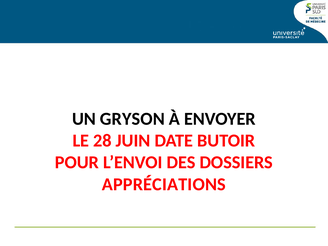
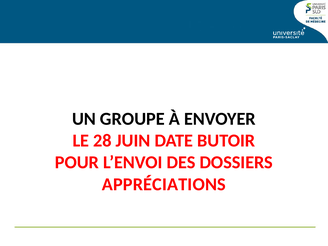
GRYSON: GRYSON -> GROUPE (132, 119)
